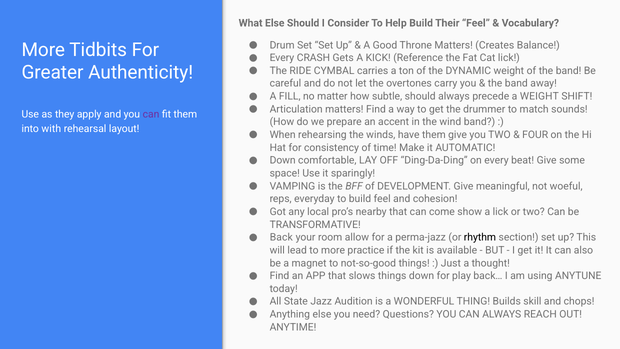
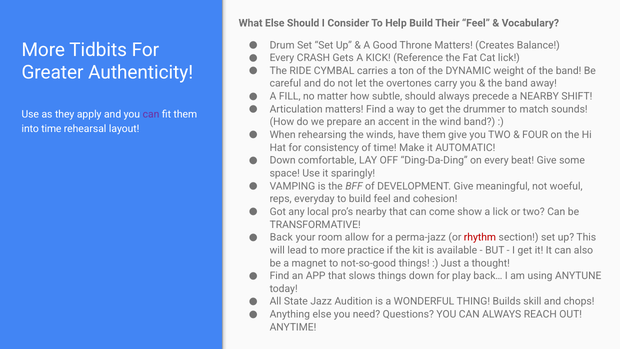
a WEIGHT: WEIGHT -> NEARBY (539, 96)
into with: with -> time (51, 129)
rhythm colour: black -> red (480, 237)
